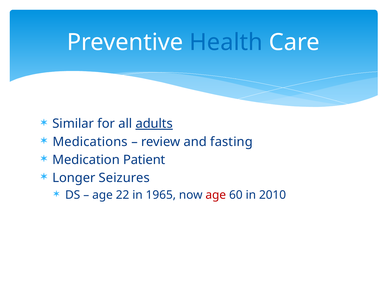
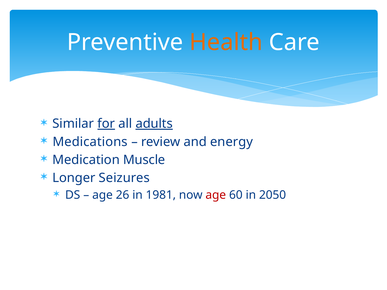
Health colour: blue -> orange (226, 42)
for underline: none -> present (106, 124)
fasting: fasting -> energy (232, 142)
Patient: Patient -> Muscle (144, 160)
22: 22 -> 26 (123, 195)
1965: 1965 -> 1981 (161, 195)
2010: 2010 -> 2050 (273, 195)
